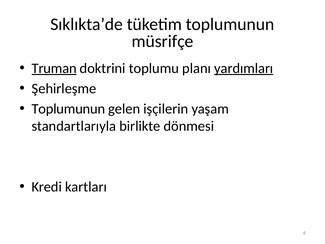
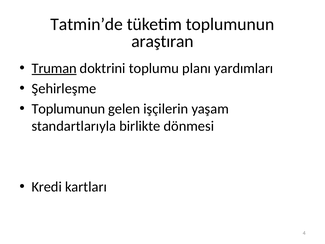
Sıklıkta’de: Sıklıkta’de -> Tatmin’de (87, 24)
müsrifçe: müsrifçe -> araştıran (163, 41)
yardımları underline: present -> none (244, 68)
